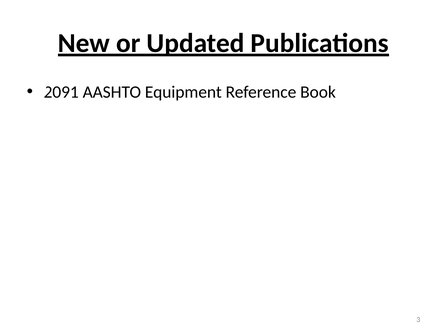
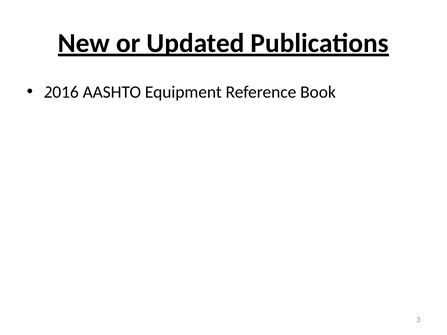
2091: 2091 -> 2016 (61, 92)
